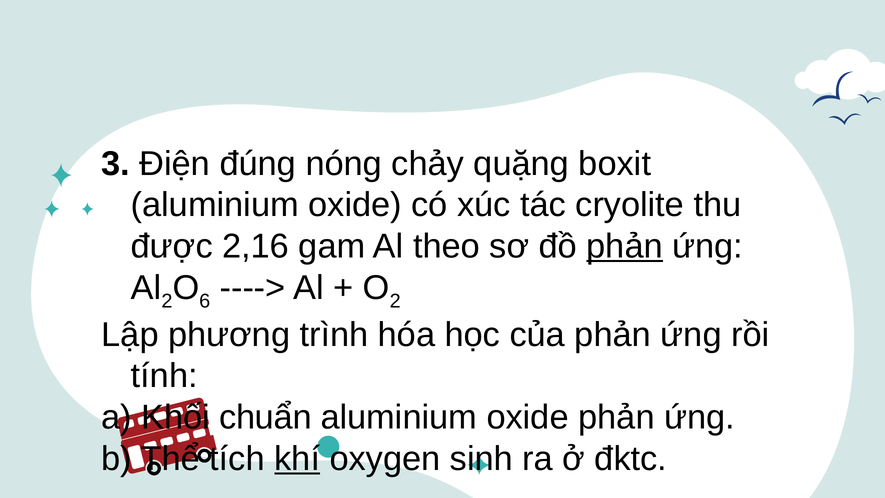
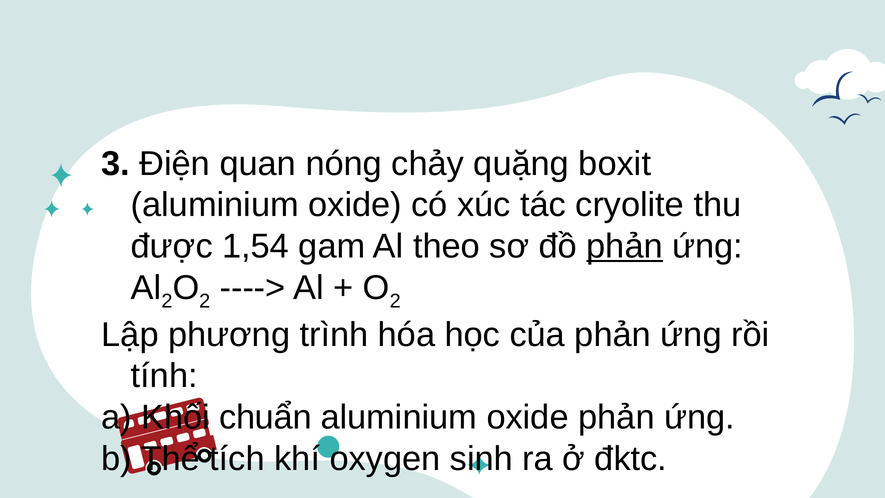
đúng: đúng -> quan (258, 164)
2,16: 2,16 -> 1,54 (256, 246)
6: 6 -> 2 (205, 301)
khí underline: present -> none (297, 459)
